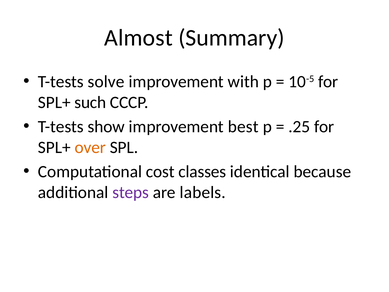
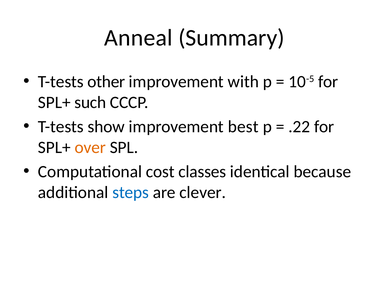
Almost: Almost -> Anneal (138, 38)
solve: solve -> other (106, 82)
.25: .25 -> .22 (299, 127)
steps colour: purple -> blue (131, 192)
labels: labels -> clever (203, 192)
